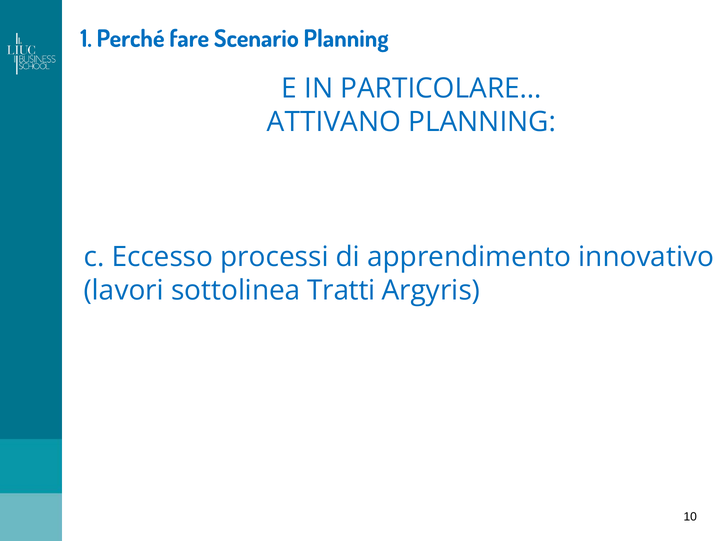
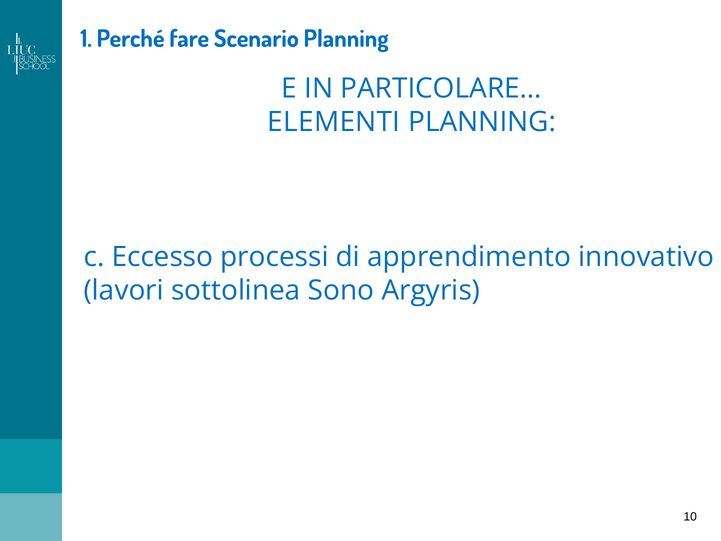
ATTIVANO: ATTIVANO -> ELEMENTI (334, 122)
Tratti: Tratti -> Sono (341, 290)
